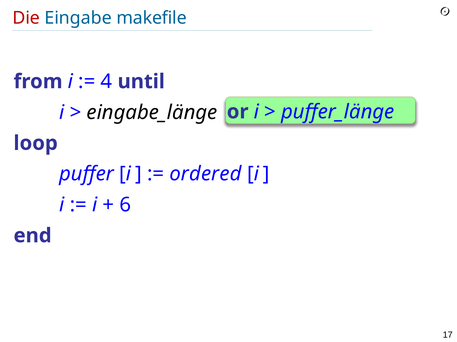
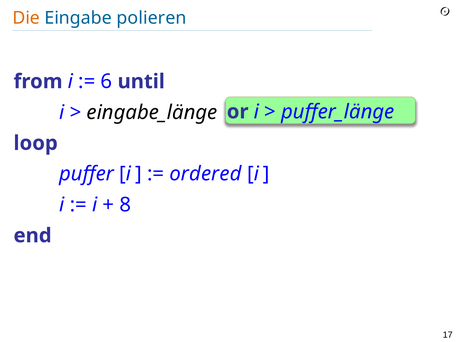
Die colour: red -> orange (26, 18)
makefile: makefile -> polieren (151, 18)
4: 4 -> 6 (106, 82)
6: 6 -> 8 (125, 205)
